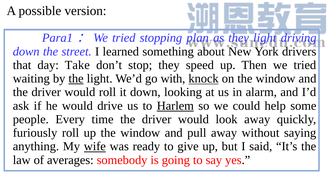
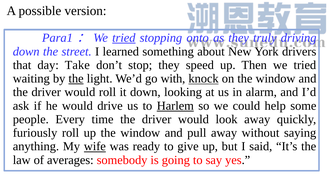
tried underline: none -> present (124, 38)
plan: plan -> onto (198, 38)
they light: light -> truly (265, 38)
